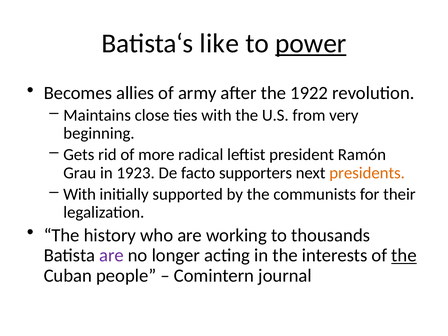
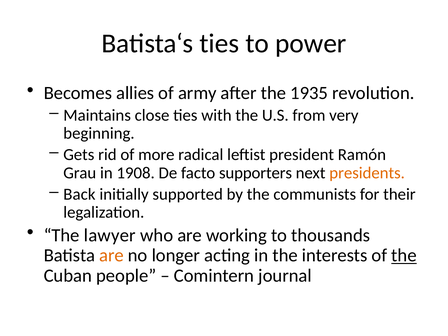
Batista‘s like: like -> ties (219, 43)
power underline: present -> none (311, 43)
1922: 1922 -> 1935 (309, 93)
1923: 1923 -> 1908 (136, 173)
With: With -> Back (79, 194)
history: history -> lawyer (110, 235)
are colour: purple -> orange (111, 255)
